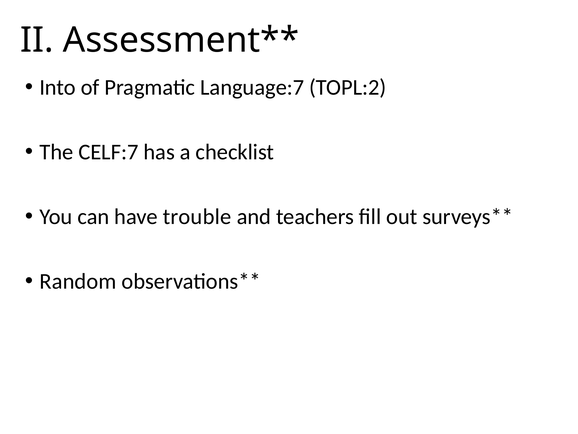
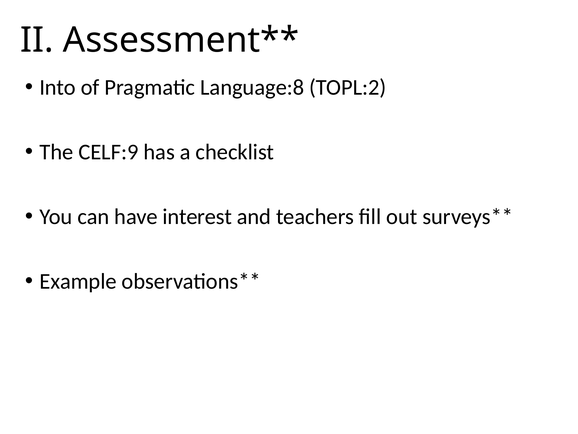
Language:7: Language:7 -> Language:8 (252, 87)
CELF:7: CELF:7 -> CELF:9 (108, 152)
trouble: trouble -> interest (197, 216)
Random: Random -> Example (78, 281)
